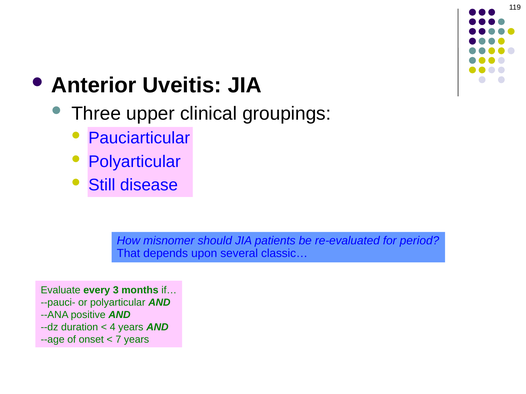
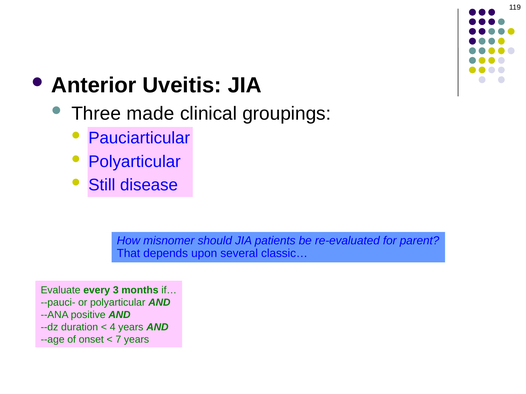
upper: upper -> made (150, 114)
period: period -> parent (420, 241)
